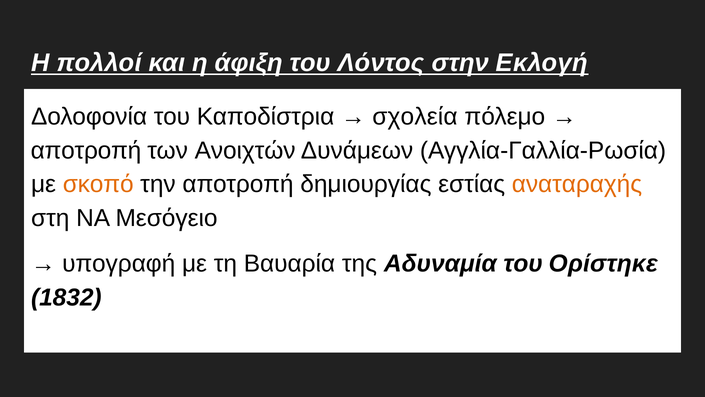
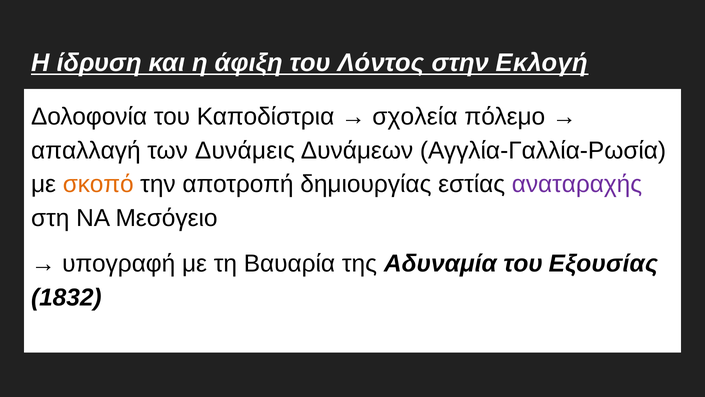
πολλοί: πολλοί -> ίδρυση (99, 63)
αποτροπή: αποτροπή -> απαλλαγή (86, 150)
Ανοιχτών: Ανοιχτών -> Δυνάμεις (245, 150)
αναταραχής colour: orange -> purple (577, 184)
Ορίστηκε: Ορίστηκε -> Εξουσίας (603, 263)
